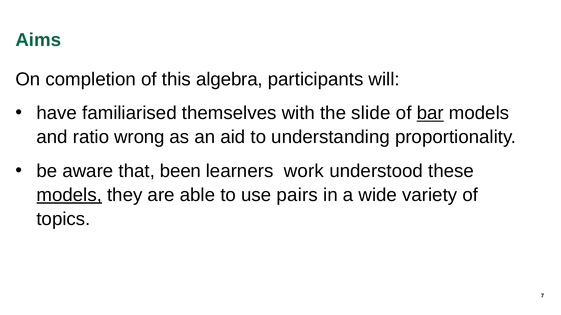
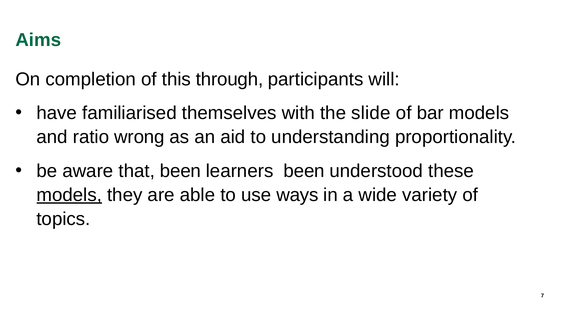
algebra: algebra -> through (230, 79)
bar underline: present -> none (430, 113)
learners work: work -> been (304, 171)
pairs: pairs -> ways (297, 195)
